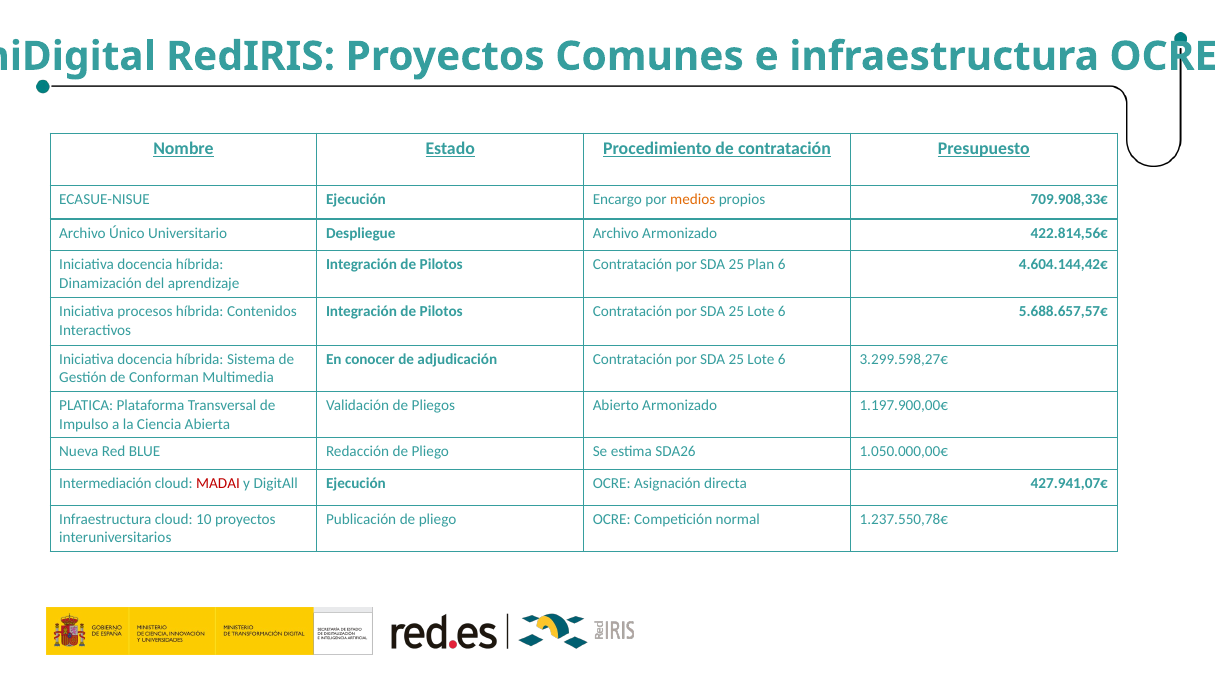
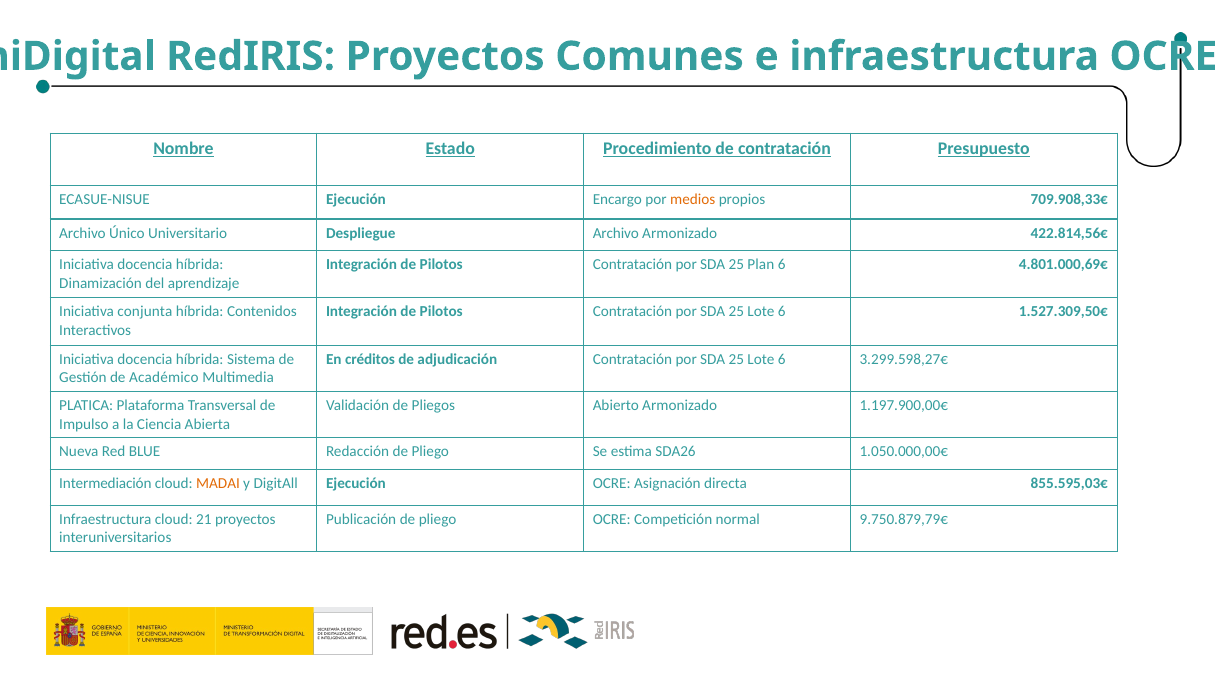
4.604.144,42€: 4.604.144,42€ -> 4.801.000,69€ (1063, 265)
procesos: procesos -> conjunta (145, 312)
5.688.657,57€: 5.688.657,57€ -> 1.527.309,50€ (1063, 312)
conocer: conocer -> créditos (370, 360)
Conforman: Conforman -> Académico (164, 378)
MADAI colour: red -> orange (218, 484)
427.941,07€: 427.941,07€ -> 855.595,03€ (1069, 484)
10: 10 -> 21 (204, 520)
1.237.550,78€: 1.237.550,78€ -> 9.750.879,79€ (904, 520)
